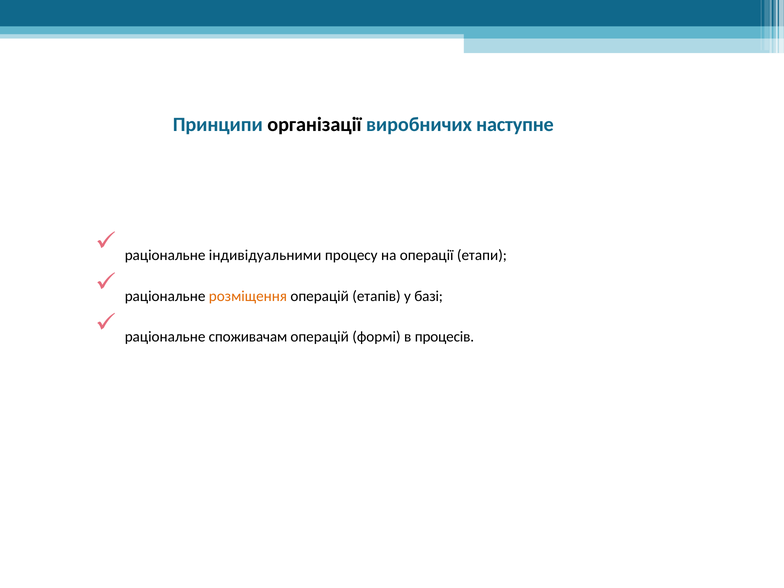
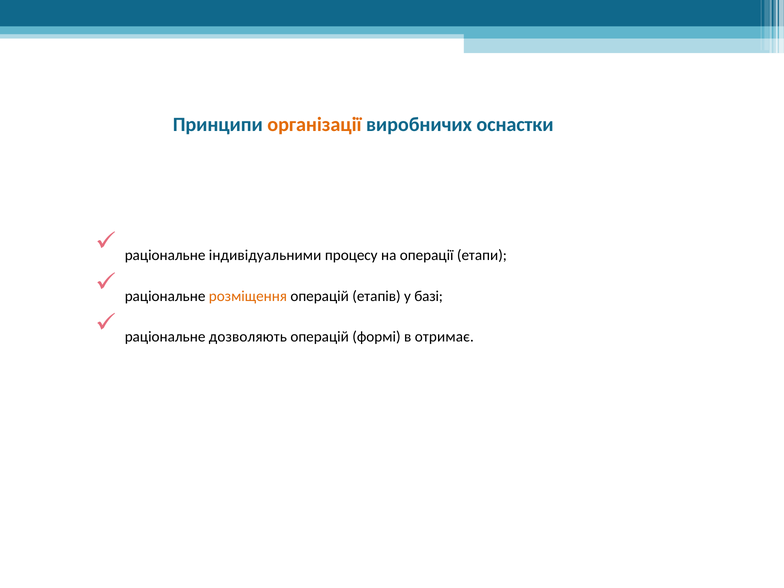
організації colour: black -> orange (314, 125)
наступне: наступне -> оснастки (515, 125)
споживачам: споживачам -> дозволяють (248, 337)
процесів: процесів -> отримає (444, 337)
